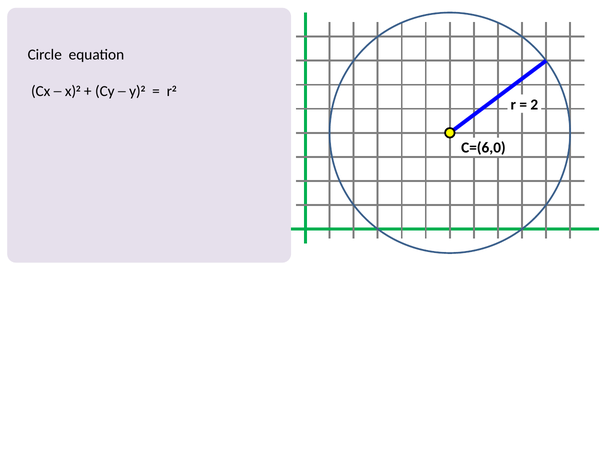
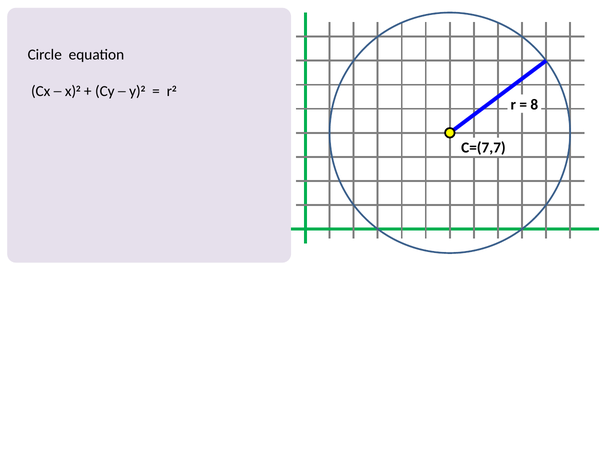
2: 2 -> 8 (534, 105)
C=(6,0: C=(6,0 -> C=(7,7 (483, 148)
